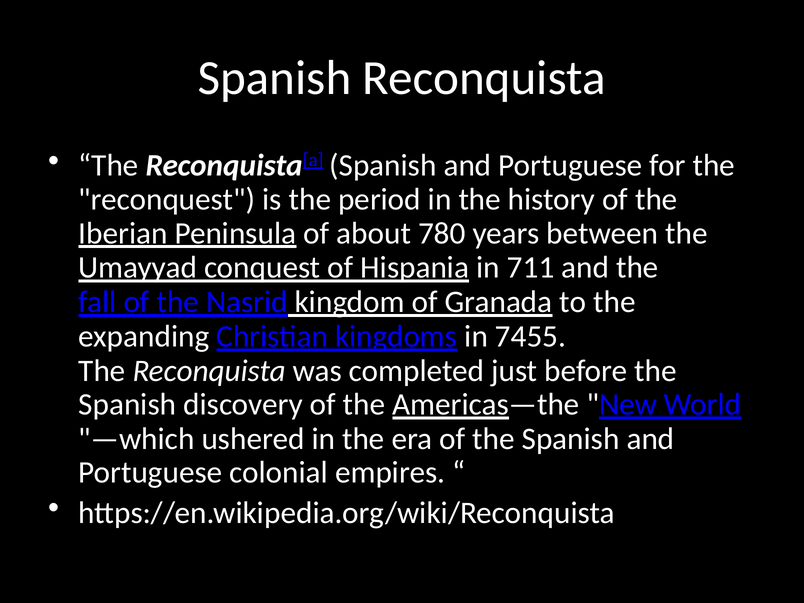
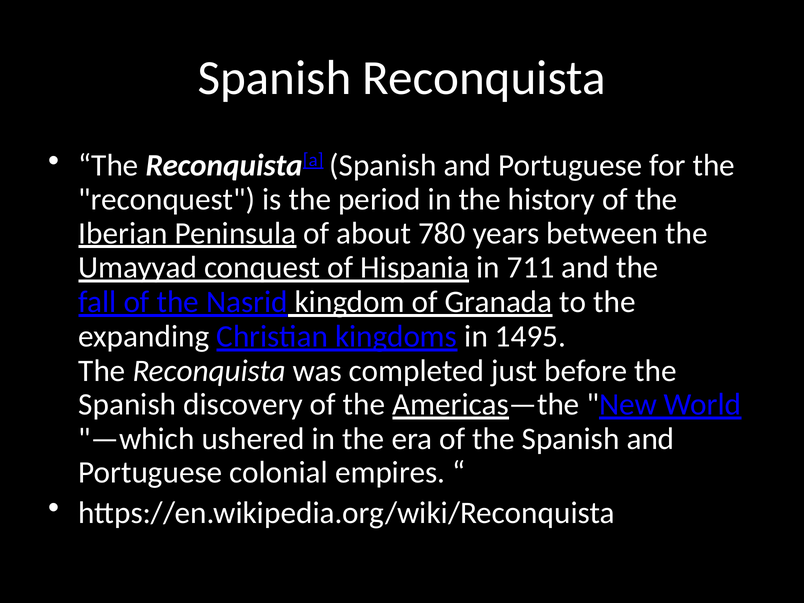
7455: 7455 -> 1495 (531, 336)
